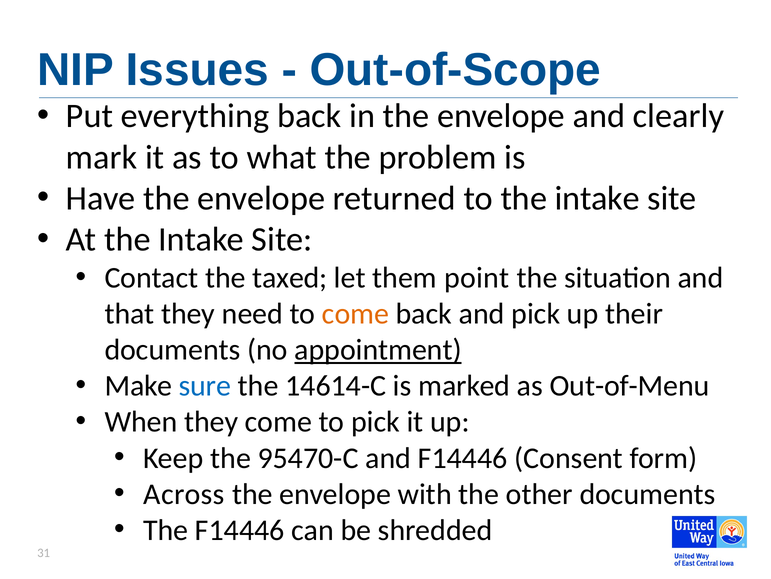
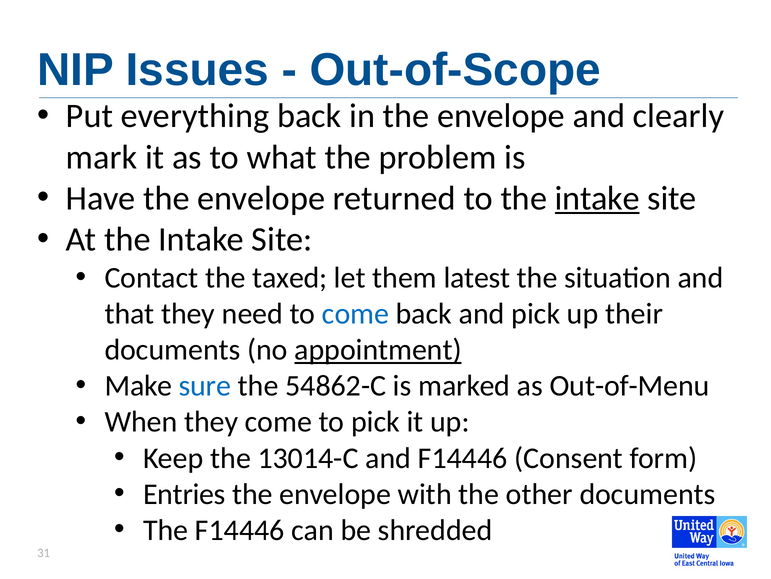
intake underline: none -> present (597, 198)
point: point -> latest (477, 277)
come colour: orange -> blue (356, 313)
14614-C: 14614-C -> 54862-C (336, 385)
95470-C: 95470-C -> 13014-C (308, 457)
Across: Across -> Entries (184, 493)
